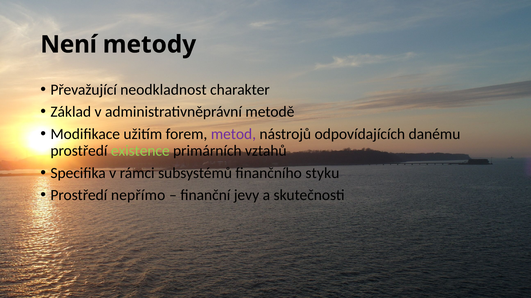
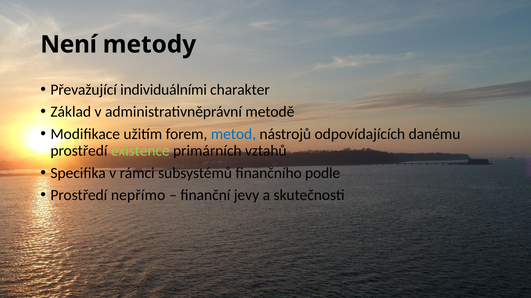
neodkladnost: neodkladnost -> individuálními (164, 90)
metod colour: purple -> blue (233, 134)
styku: styku -> podle (323, 173)
